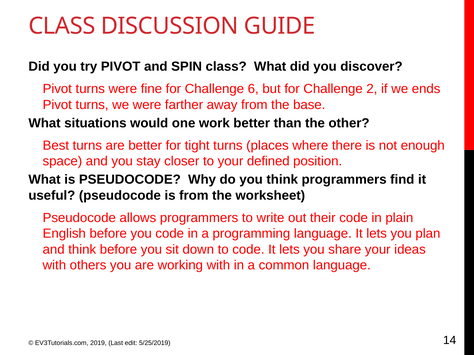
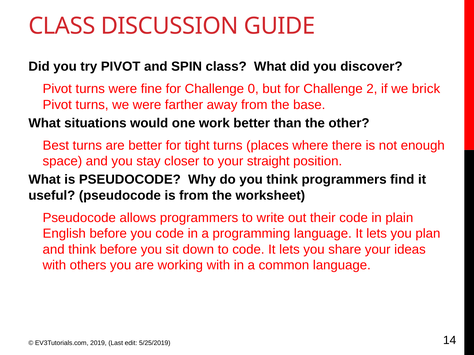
6: 6 -> 0 (253, 89)
ends: ends -> brick (426, 89)
defined: defined -> straight (268, 161)
